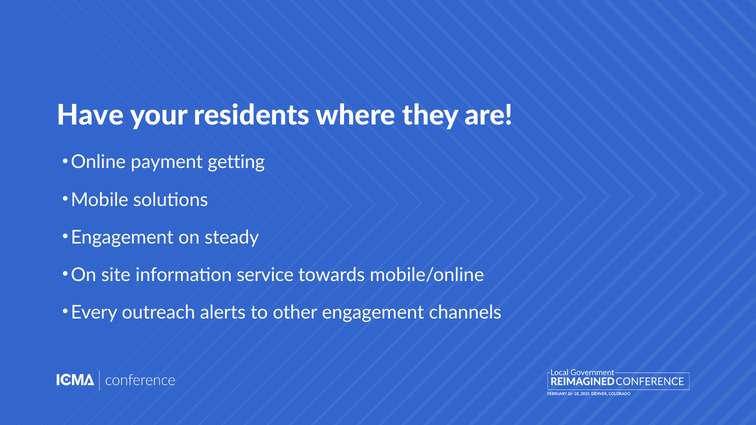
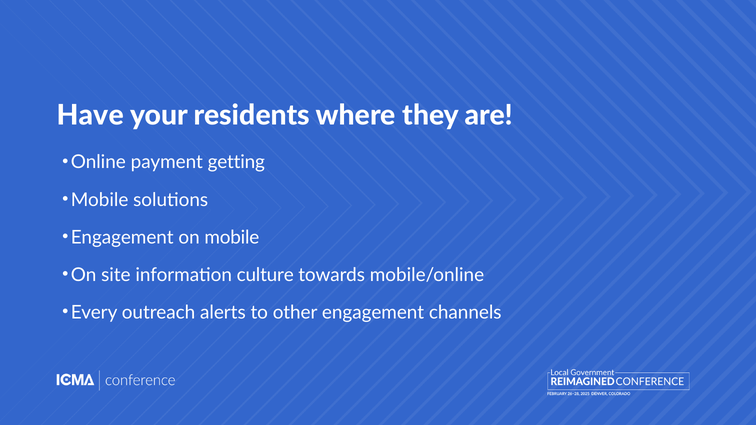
on steady: steady -> mobile (232, 237)
service: service -> culture (265, 275)
